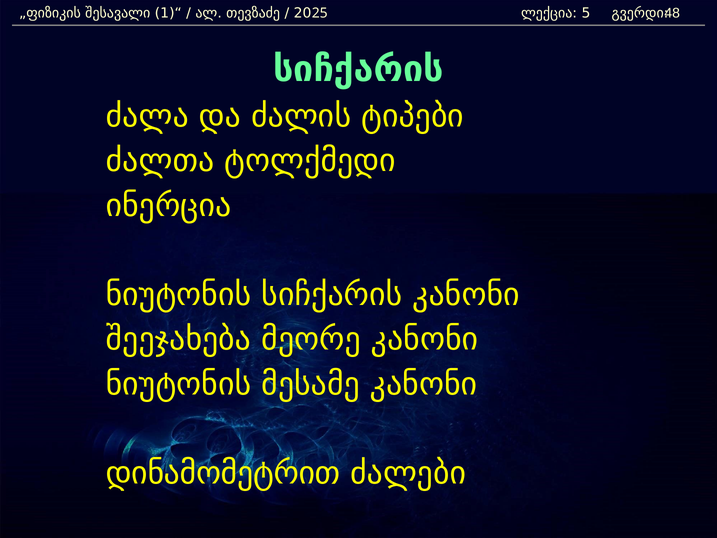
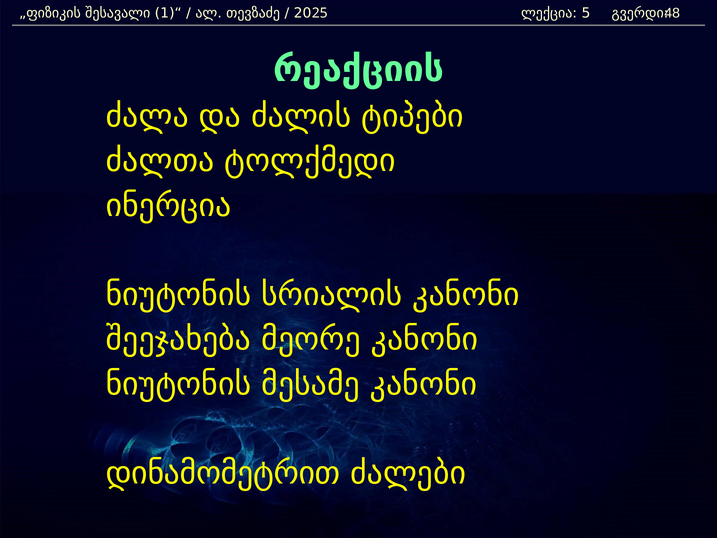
სიჩქარის: სიჩქარის -> რეაქციის (359, 69)
ნიუტონის სიჩქარის: სიჩქარის -> სრიალის (332, 295)
